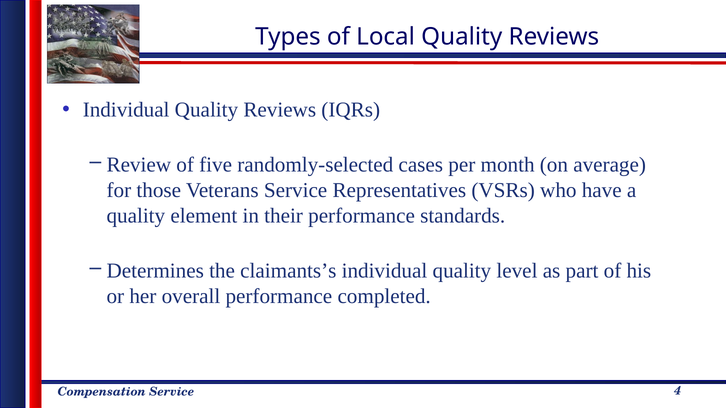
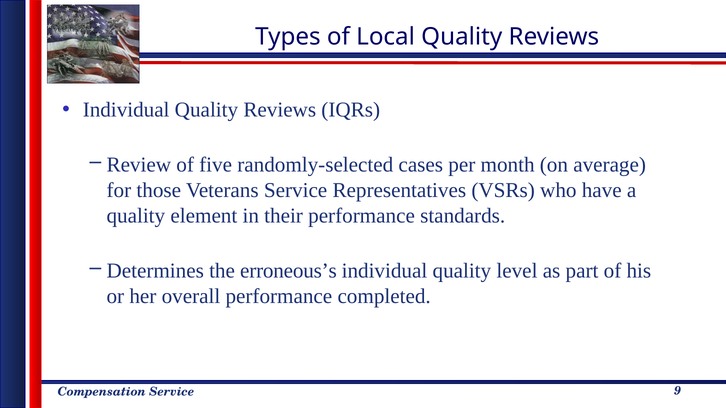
claimants’s: claimants’s -> erroneous’s (288, 271)
4: 4 -> 9 (678, 391)
